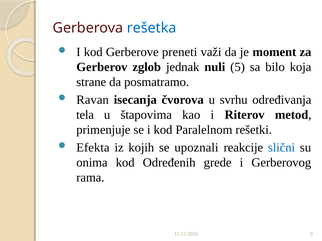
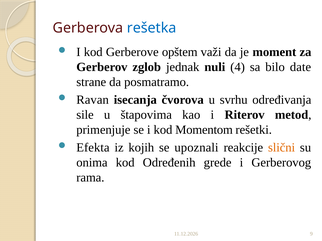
preneti: preneti -> opštem (180, 52)
5: 5 -> 4 (238, 67)
koja: koja -> date (300, 67)
tela: tela -> sile (85, 115)
Paralelnom: Paralelnom -> Momentom (204, 130)
slični colour: blue -> orange (282, 148)
